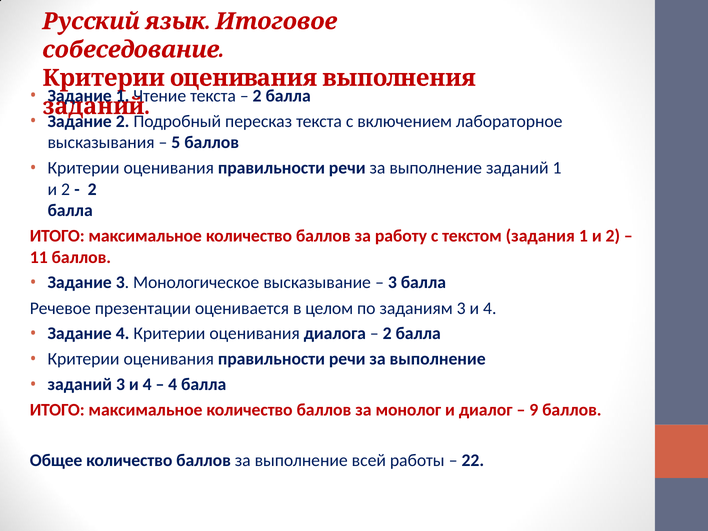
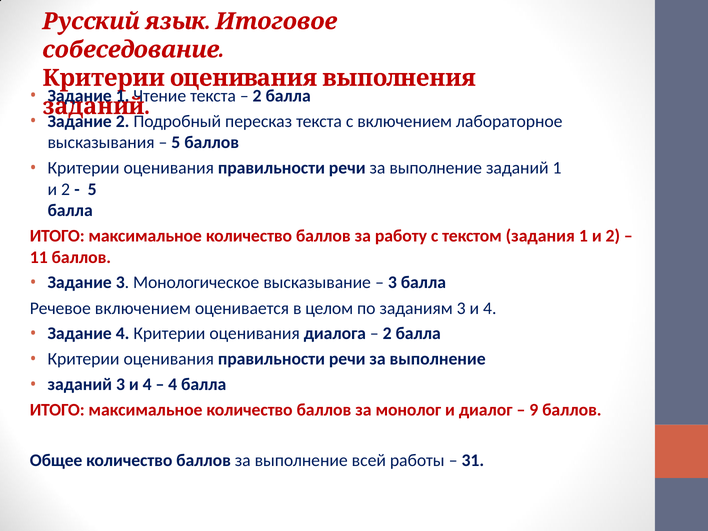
2: 2 -> 5 (92, 189)
Речевое презентации: презентации -> включением (143, 308)
22: 22 -> 31 (473, 461)
